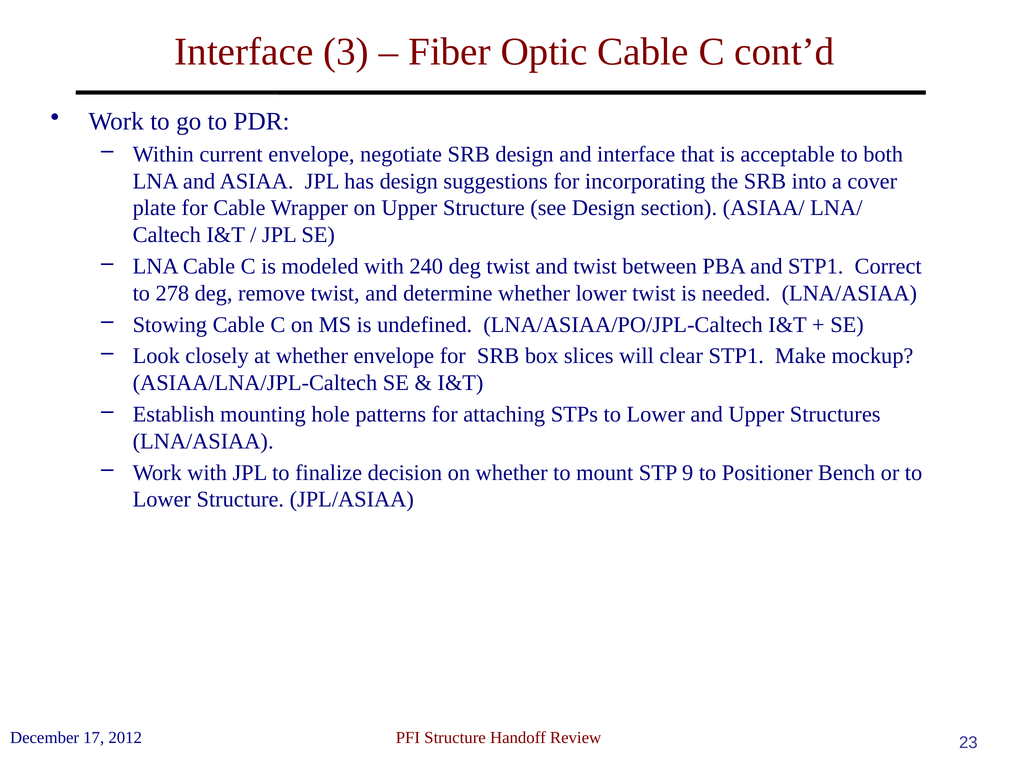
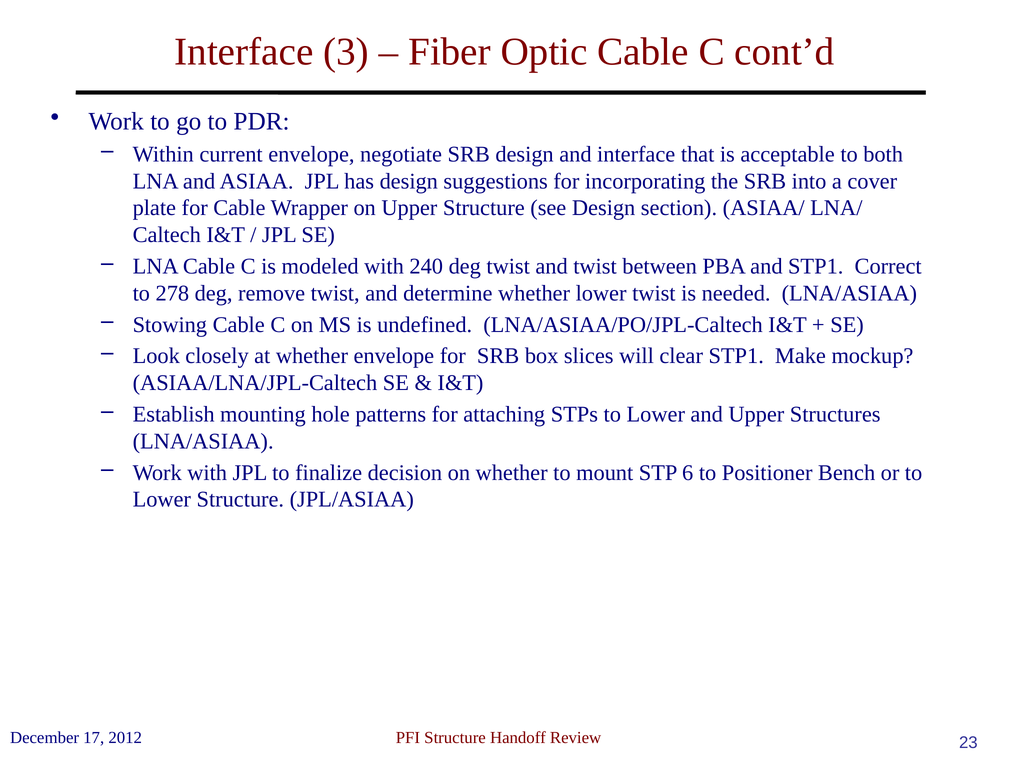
9: 9 -> 6 (688, 473)
